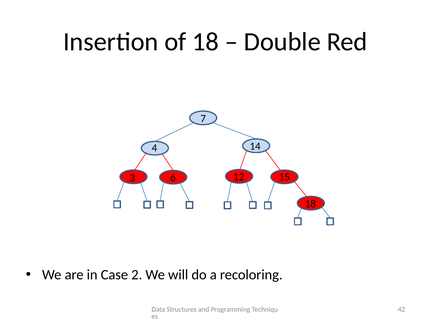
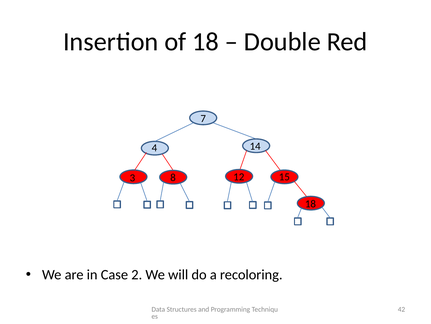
6: 6 -> 8 (173, 177)
